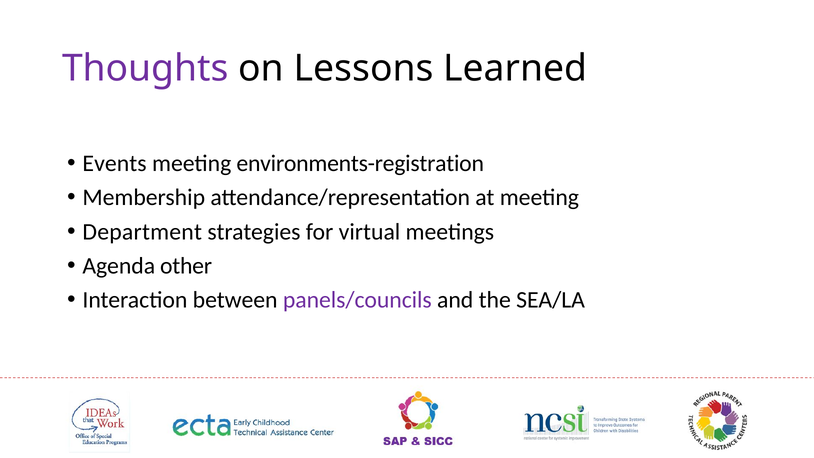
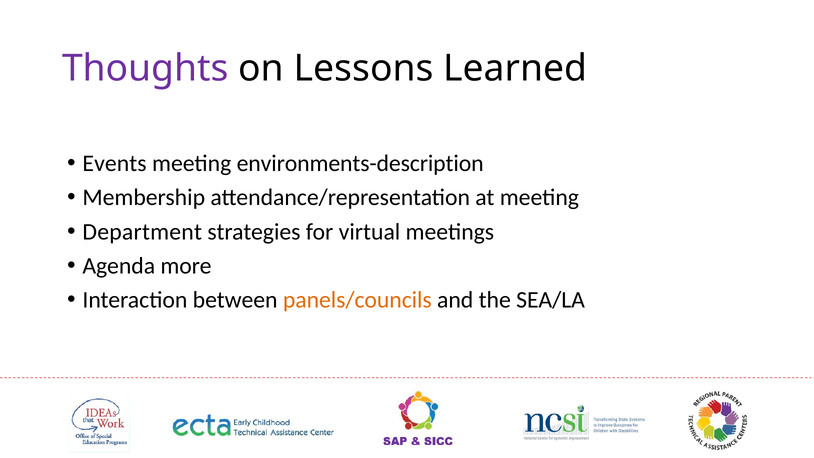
environments-registration: environments-registration -> environments-description (360, 163)
other: other -> more (186, 266)
panels/councils colour: purple -> orange (357, 300)
